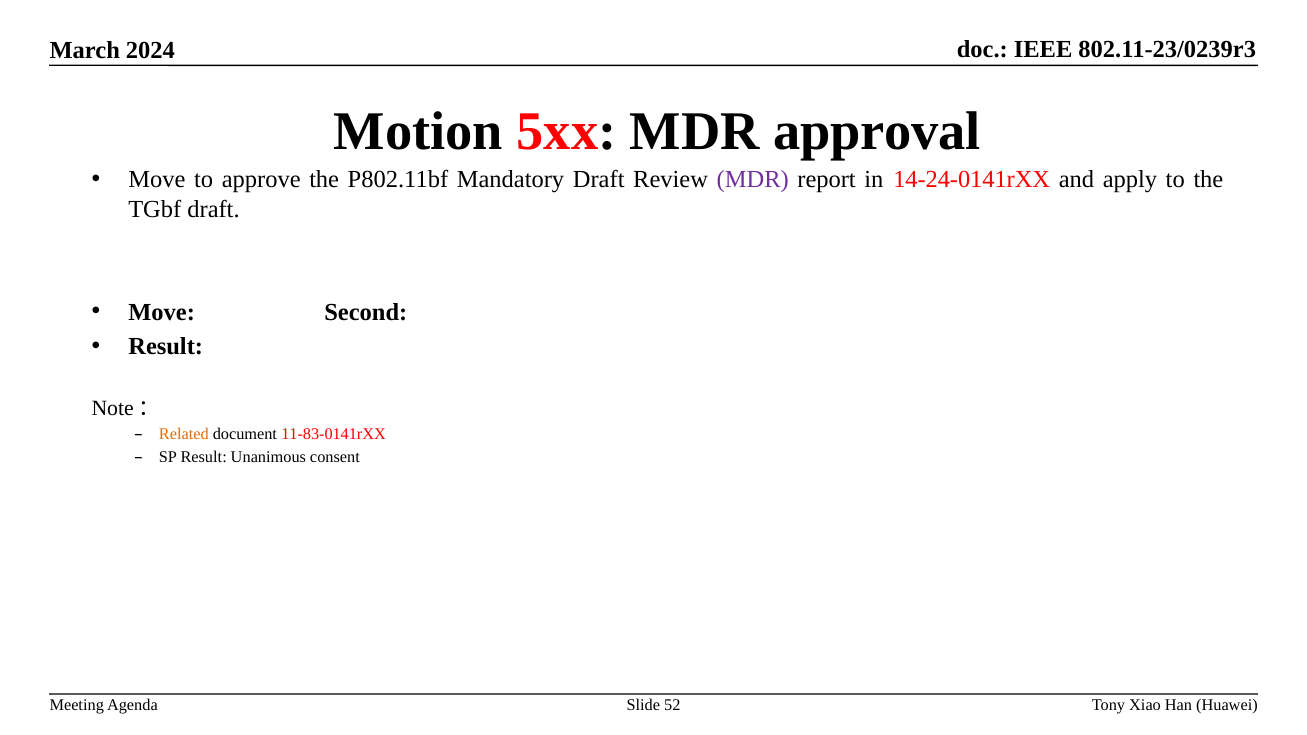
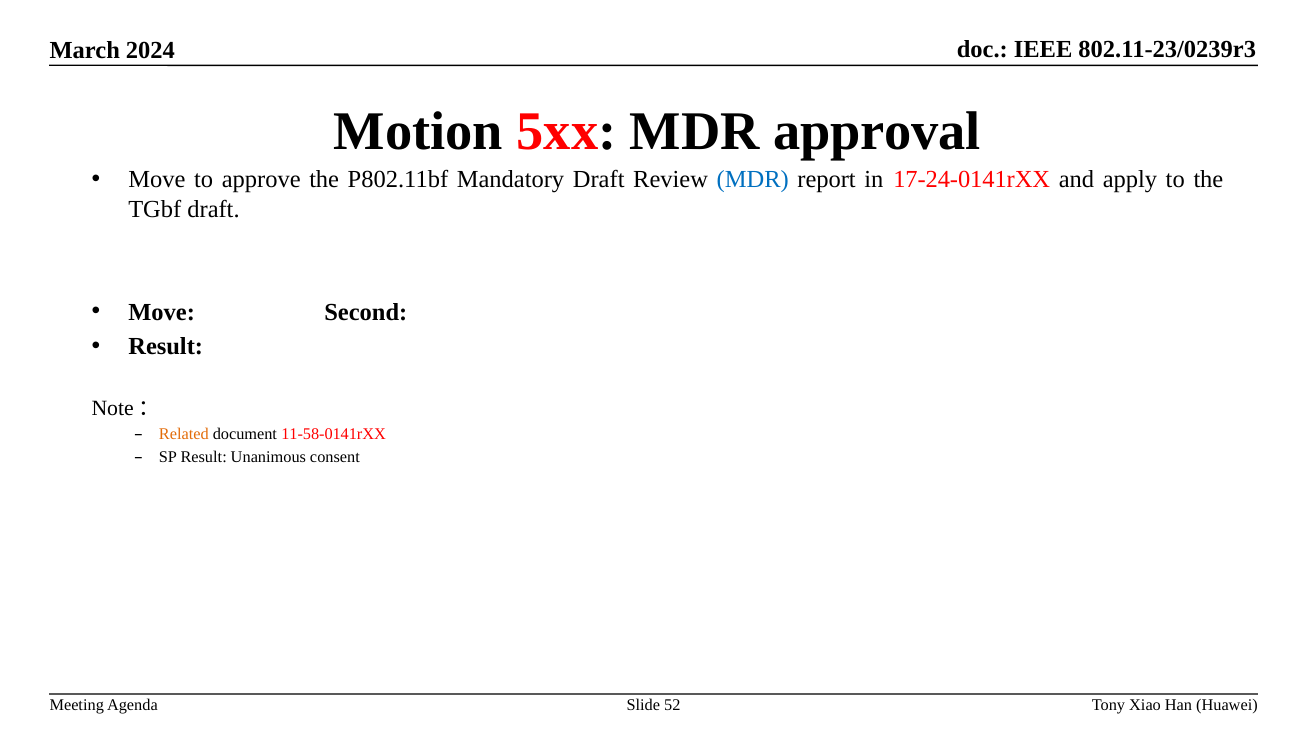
MDR colour: purple -> blue (753, 180)
14-24-0141rXX: 14-24-0141rXX -> 17-24-0141rXX (972, 180)
11-83-0141rXX: 11-83-0141rXX -> 11-58-0141rXX (334, 435)
